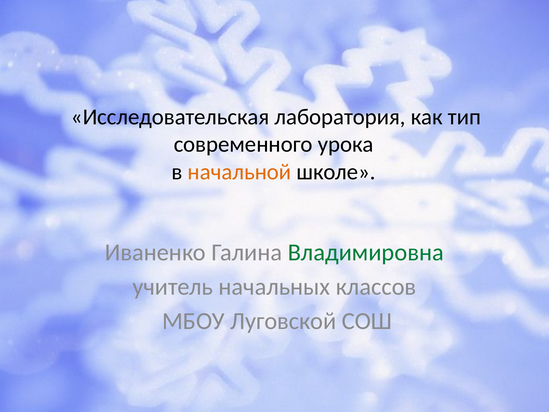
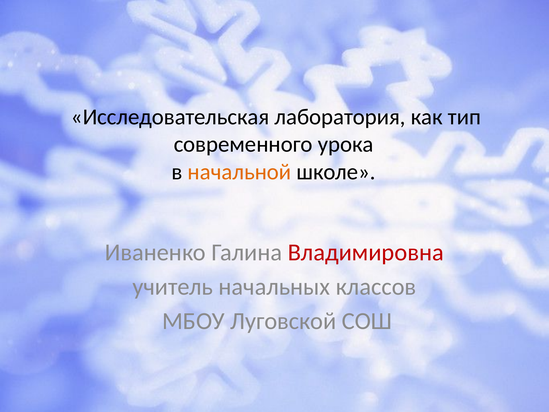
Владимировна colour: green -> red (366, 252)
